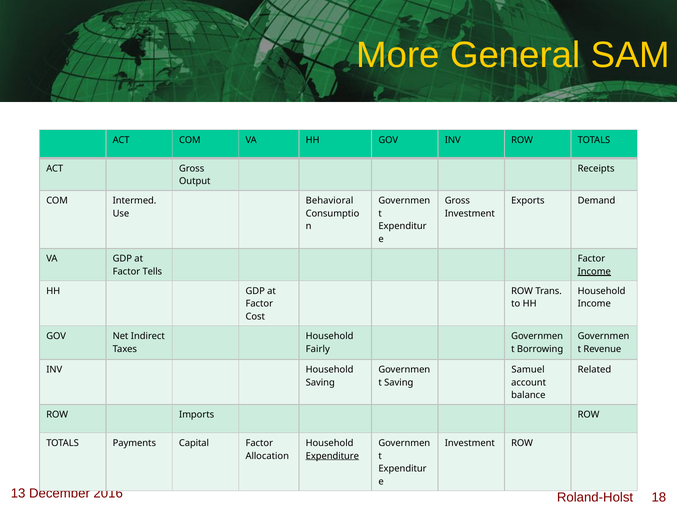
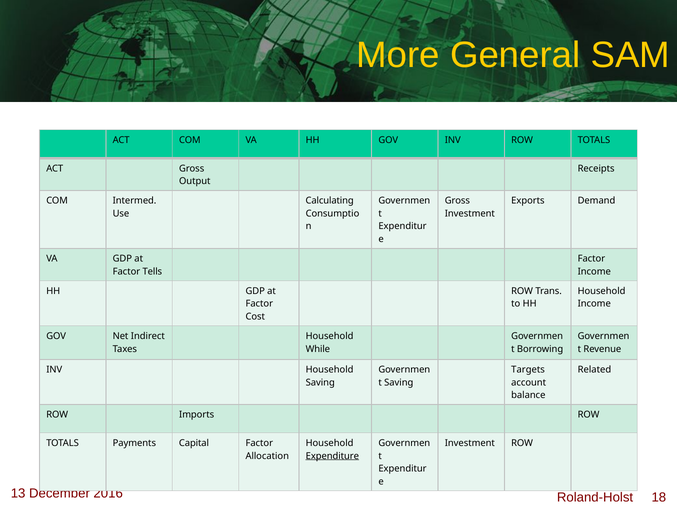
Behavioral: Behavioral -> Calculating (330, 201)
Income underline: present -> none (594, 271)
Fairly: Fairly -> While (318, 349)
Samuel: Samuel -> Targets (528, 370)
